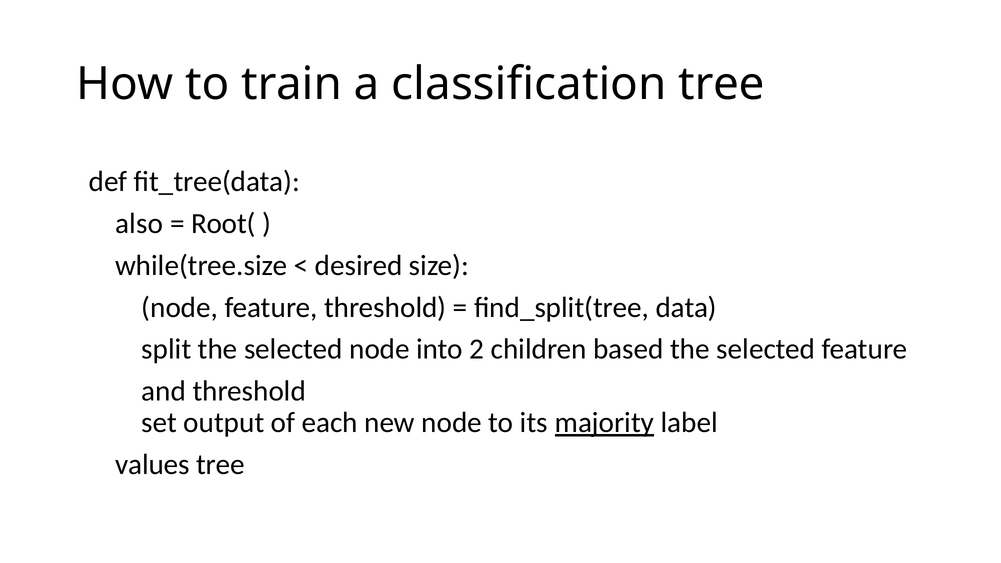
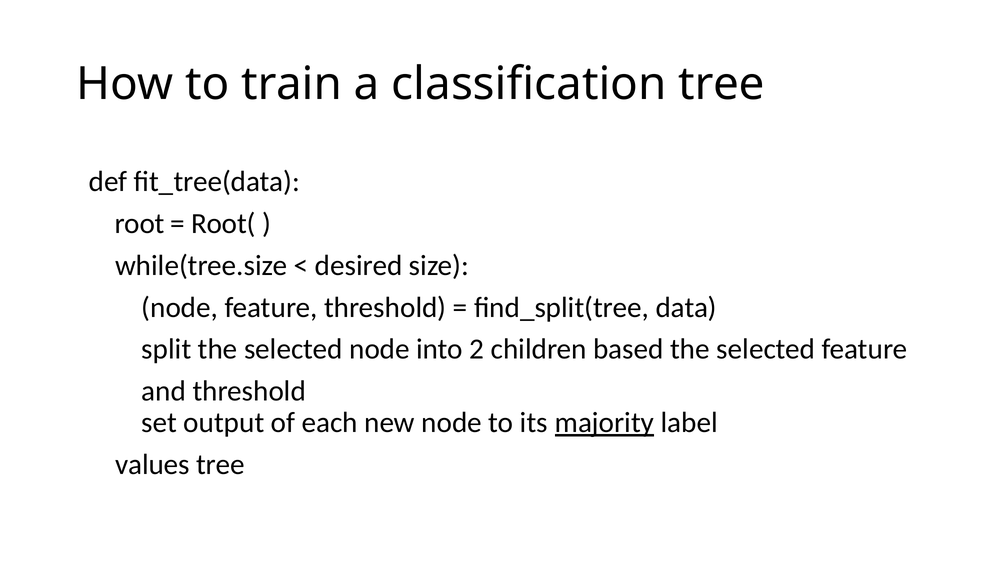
also: also -> root (140, 224)
